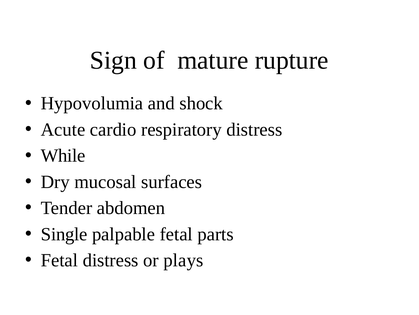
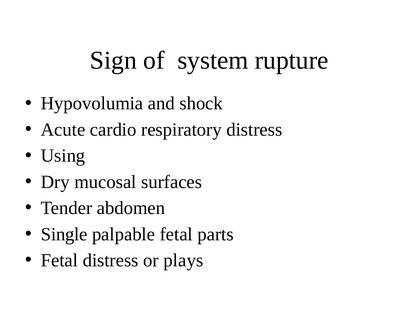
mature: mature -> system (213, 60)
While: While -> Using (63, 155)
